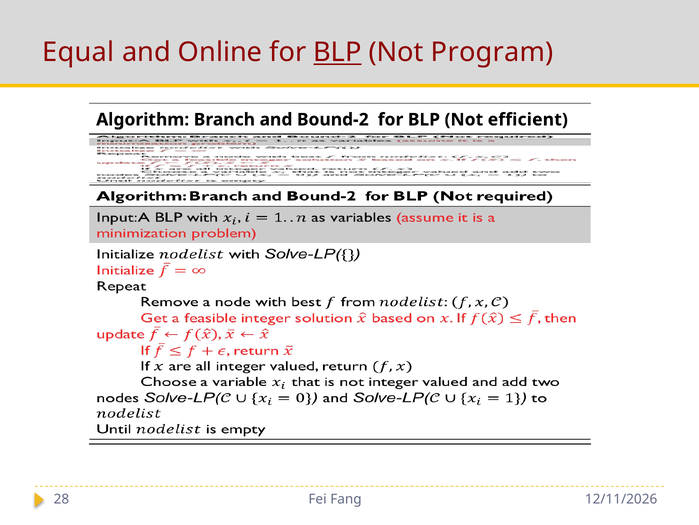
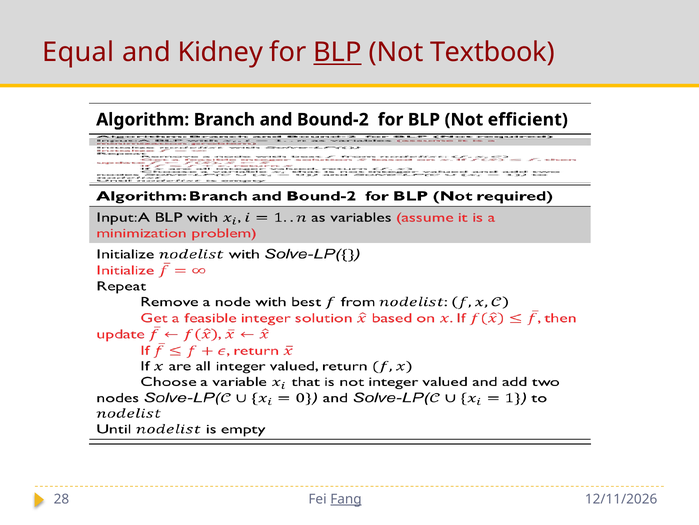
Online: Online -> Kidney (220, 52)
Program: Program -> Textbook (492, 52)
Fang underline: none -> present (346, 498)
